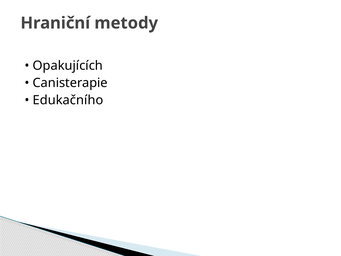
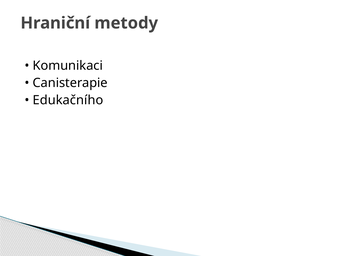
Opakujících: Opakujících -> Komunikaci (68, 66)
